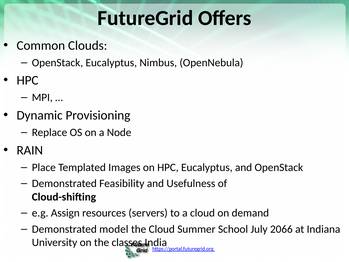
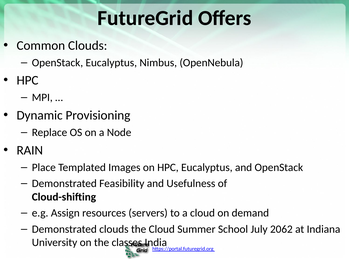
Demonstrated model: model -> clouds (114, 229)
2066: 2066 -> 2062 (281, 229)
